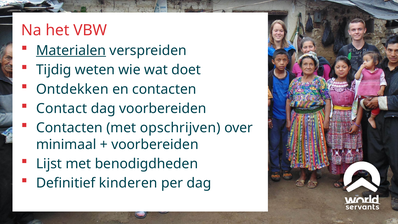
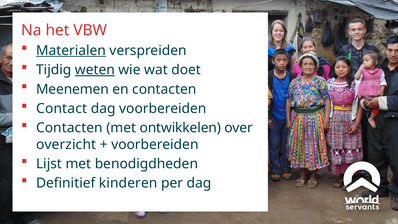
weten underline: none -> present (95, 70)
Ontdekken: Ontdekken -> Meenemen (72, 89)
opschrijven: opschrijven -> ontwikkelen (180, 128)
minimaal: minimaal -> overzicht (66, 144)
